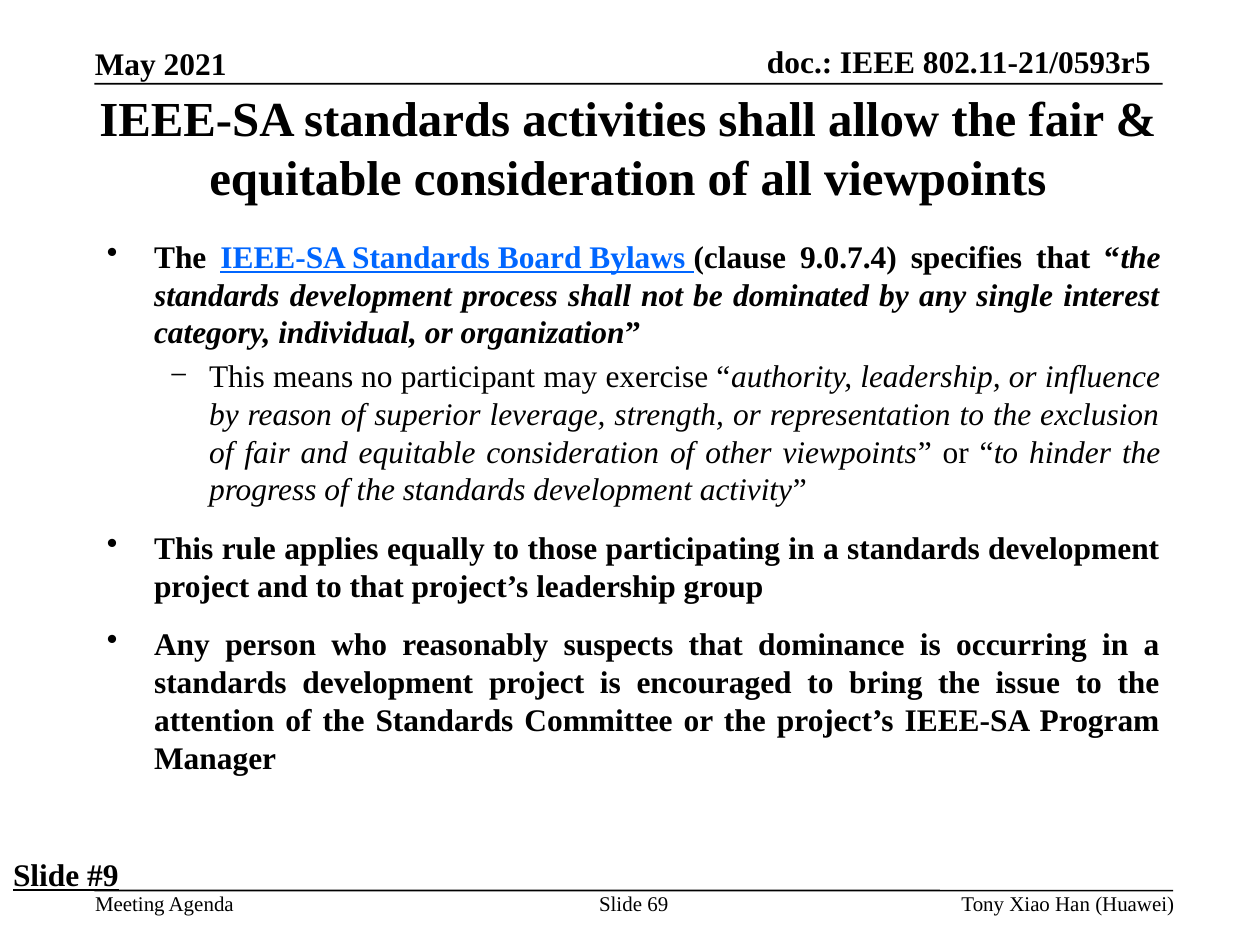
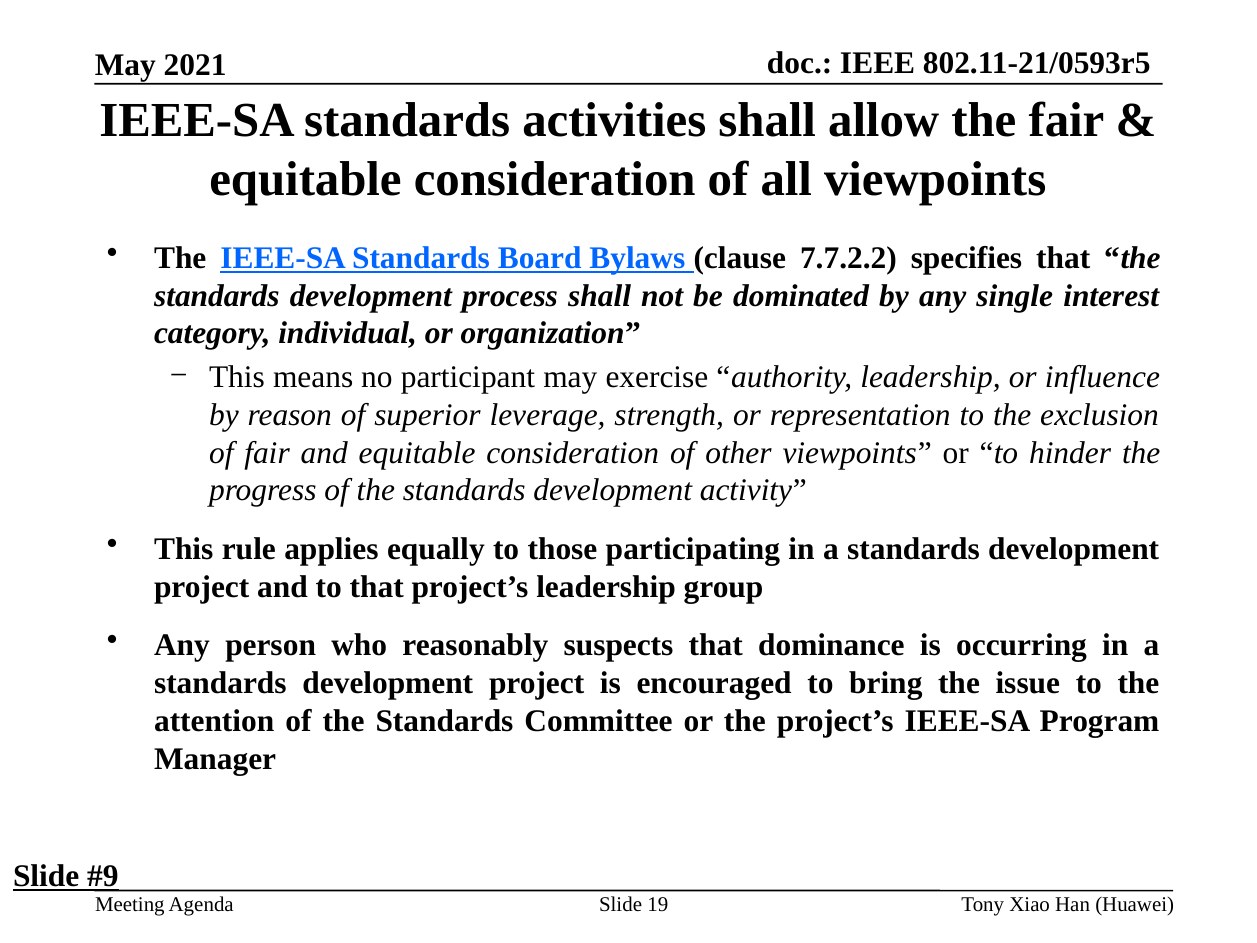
9.0.7.4: 9.0.7.4 -> 7.7.2.2 (848, 258)
69: 69 -> 19 (658, 904)
